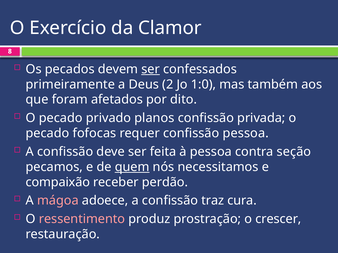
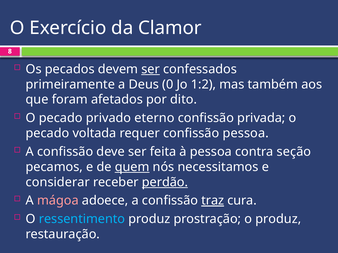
2: 2 -> 0 (168, 85)
1:0: 1:0 -> 1:2 (204, 85)
planos: planos -> eterno (154, 118)
fofocas: fofocas -> voltada (94, 133)
compaixão: compaixão -> considerar (58, 182)
perdão underline: none -> present (165, 182)
traz underline: none -> present (213, 201)
ressentimento colour: pink -> light blue (82, 219)
o crescer: crescer -> produz (278, 219)
